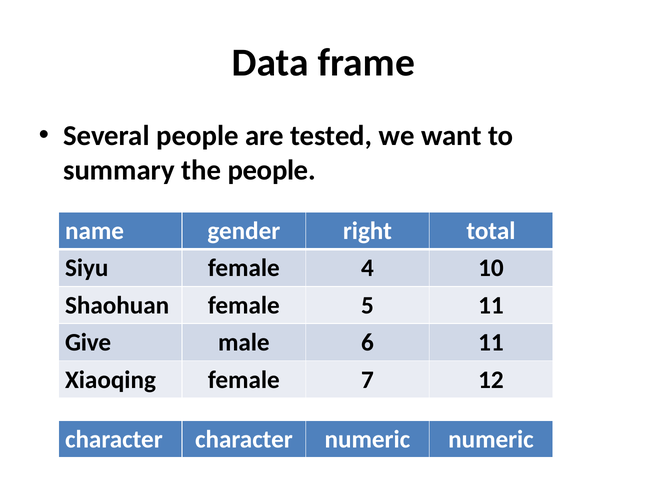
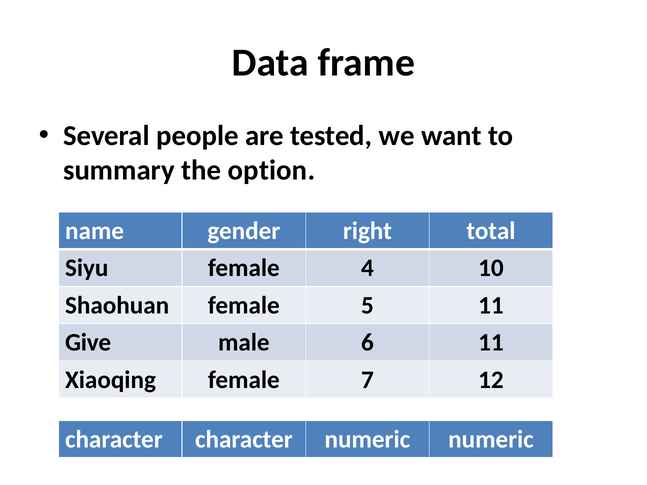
the people: people -> option (272, 170)
